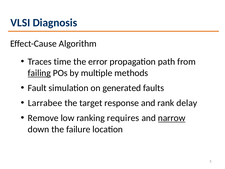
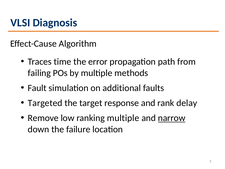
failing underline: present -> none (39, 73)
generated: generated -> additional (122, 88)
Larrabee: Larrabee -> Targeted (45, 103)
ranking requires: requires -> multiple (123, 118)
